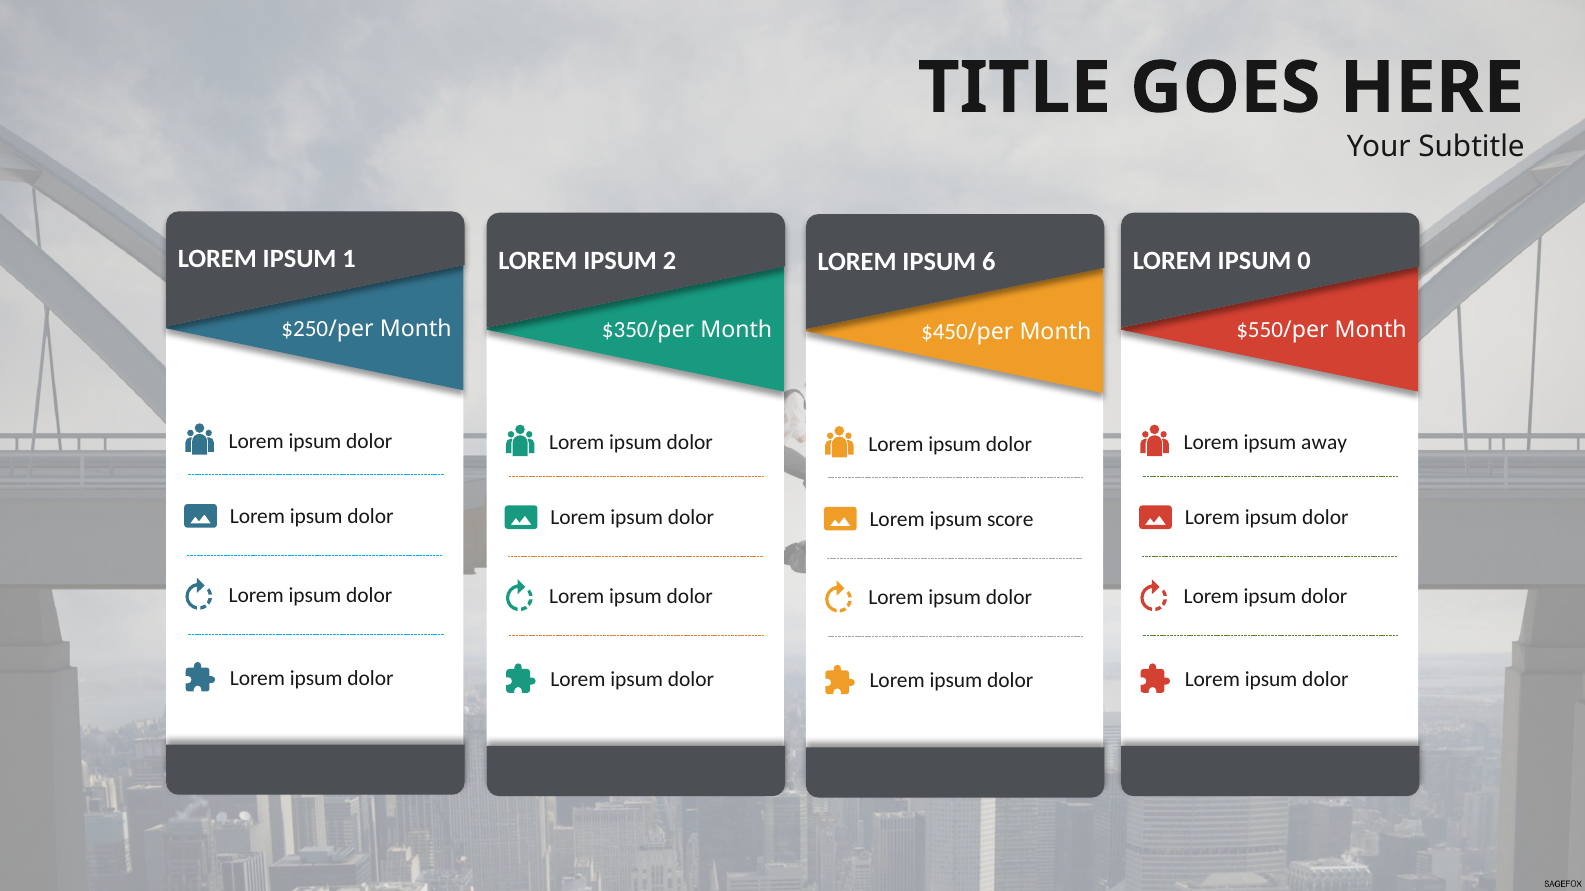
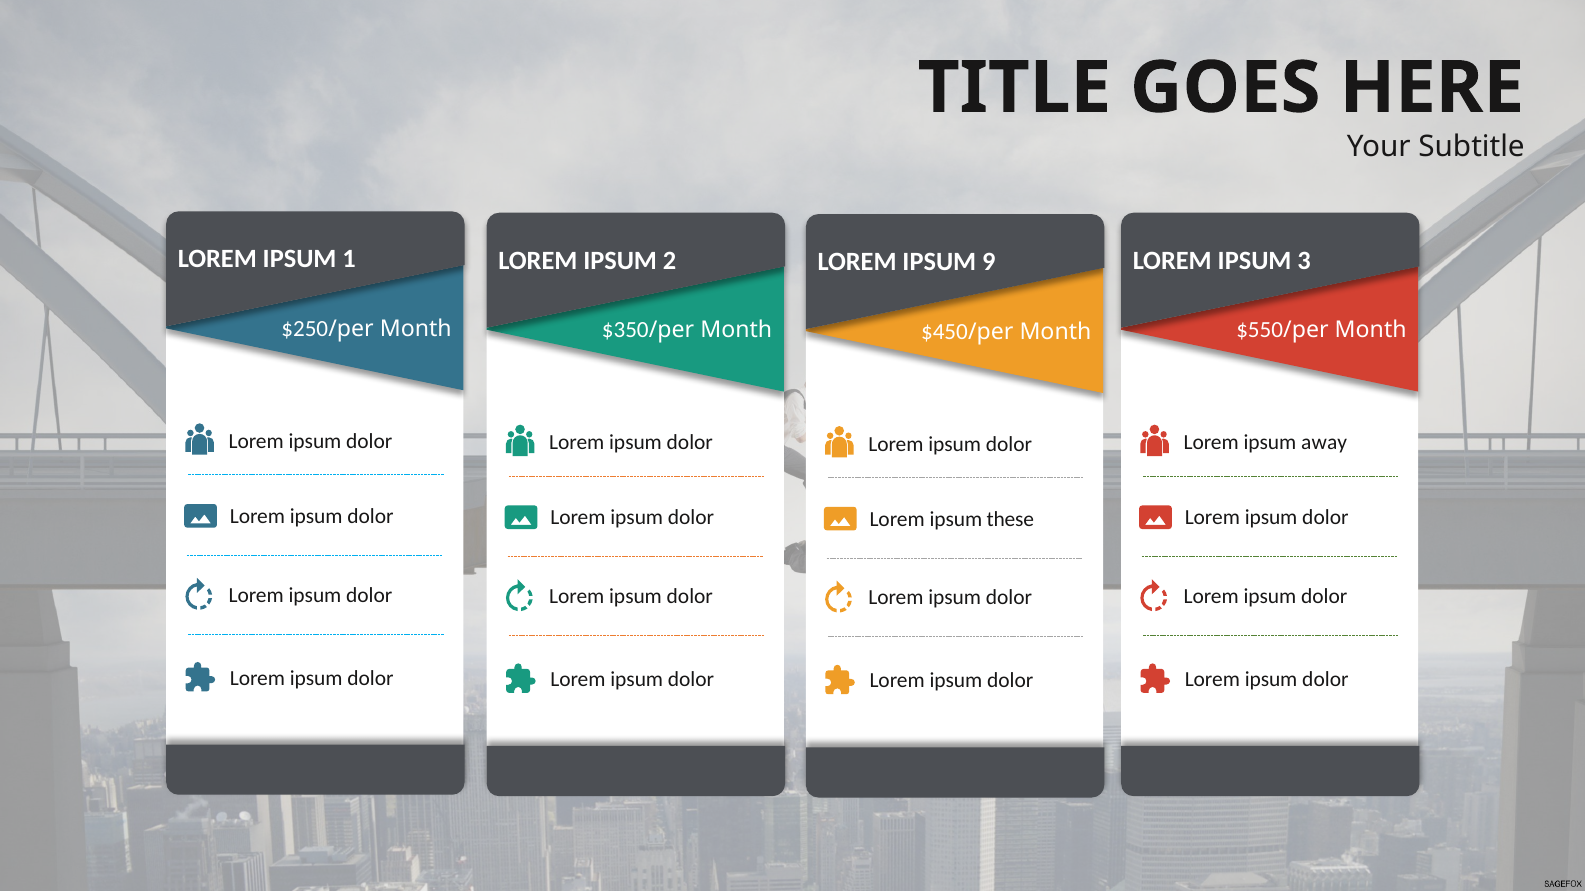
0: 0 -> 3 (1304, 261)
6: 6 -> 9 (989, 262)
score: score -> these (1010, 519)
